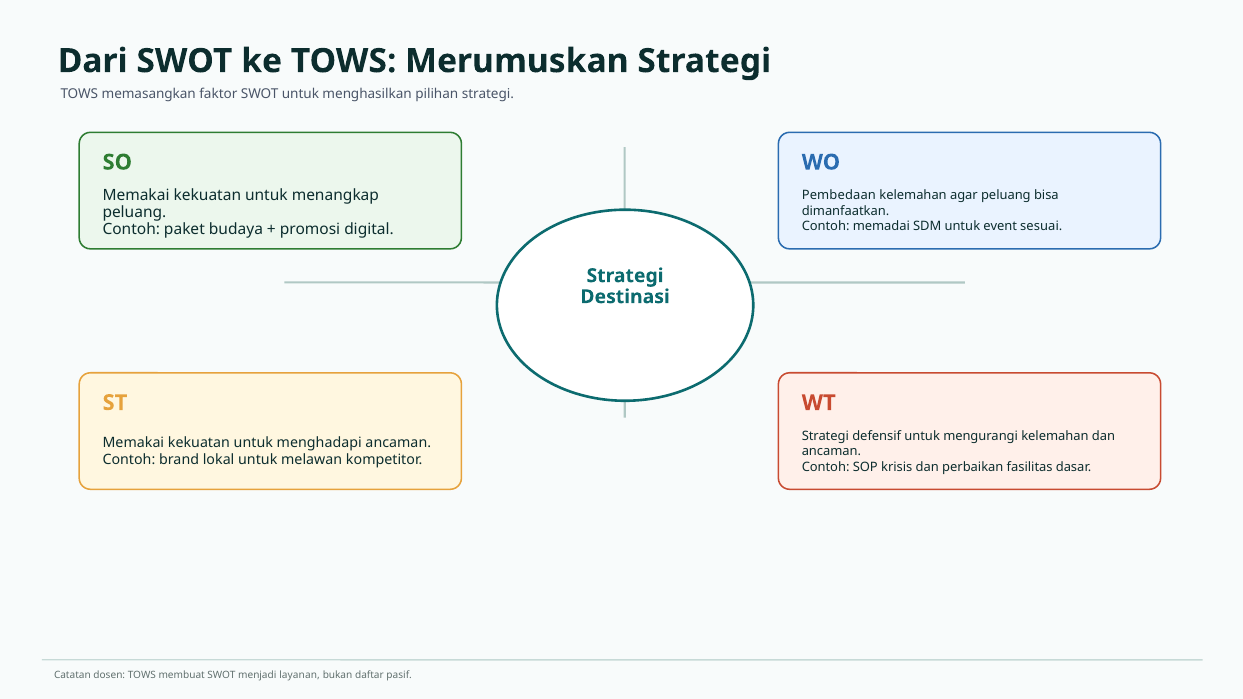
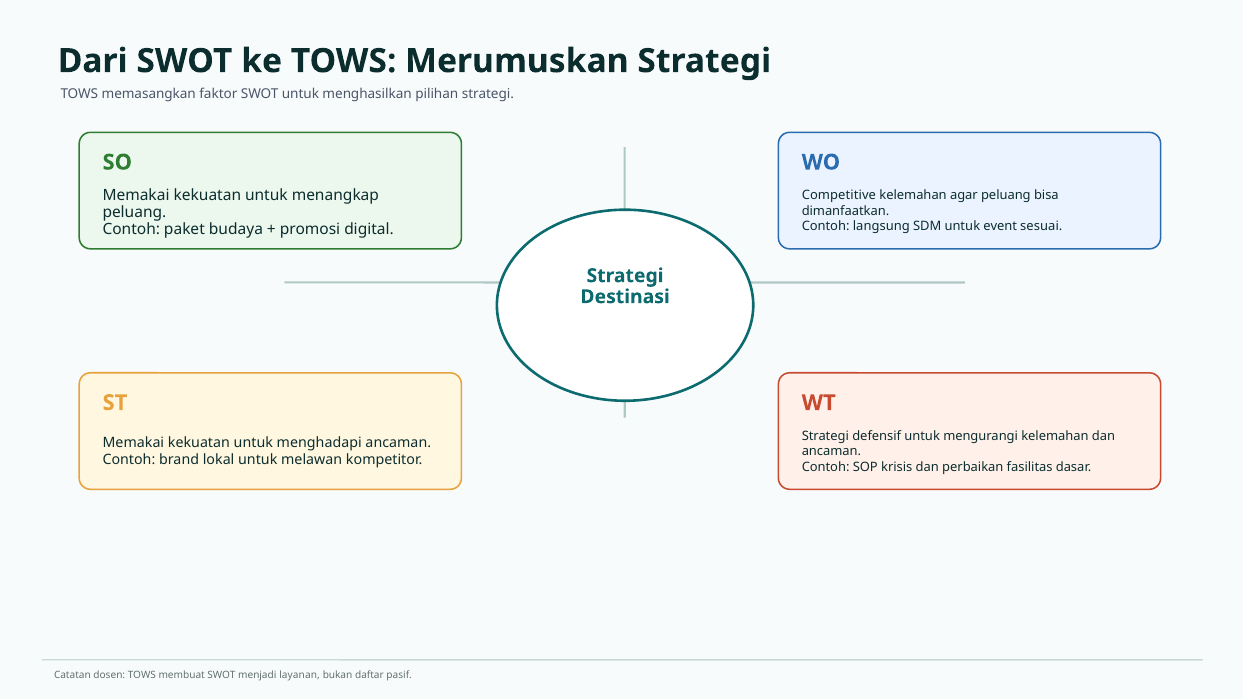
Pembedaan: Pembedaan -> Competitive (839, 196)
memadai: memadai -> langsung (881, 227)
